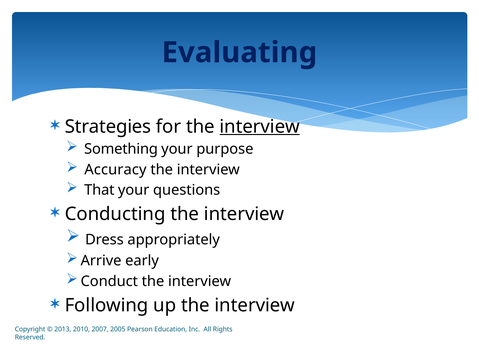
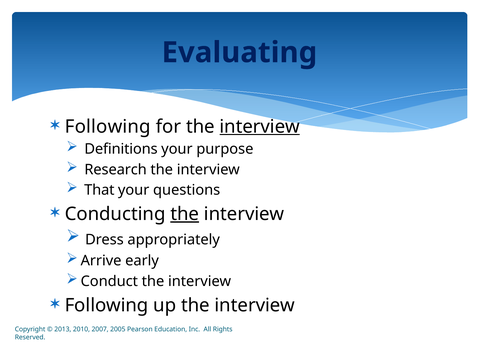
Strategies: Strategies -> Following (108, 127)
Something: Something -> Definitions (121, 149)
Accuracy: Accuracy -> Research (116, 170)
the underline: none -> present (185, 214)
